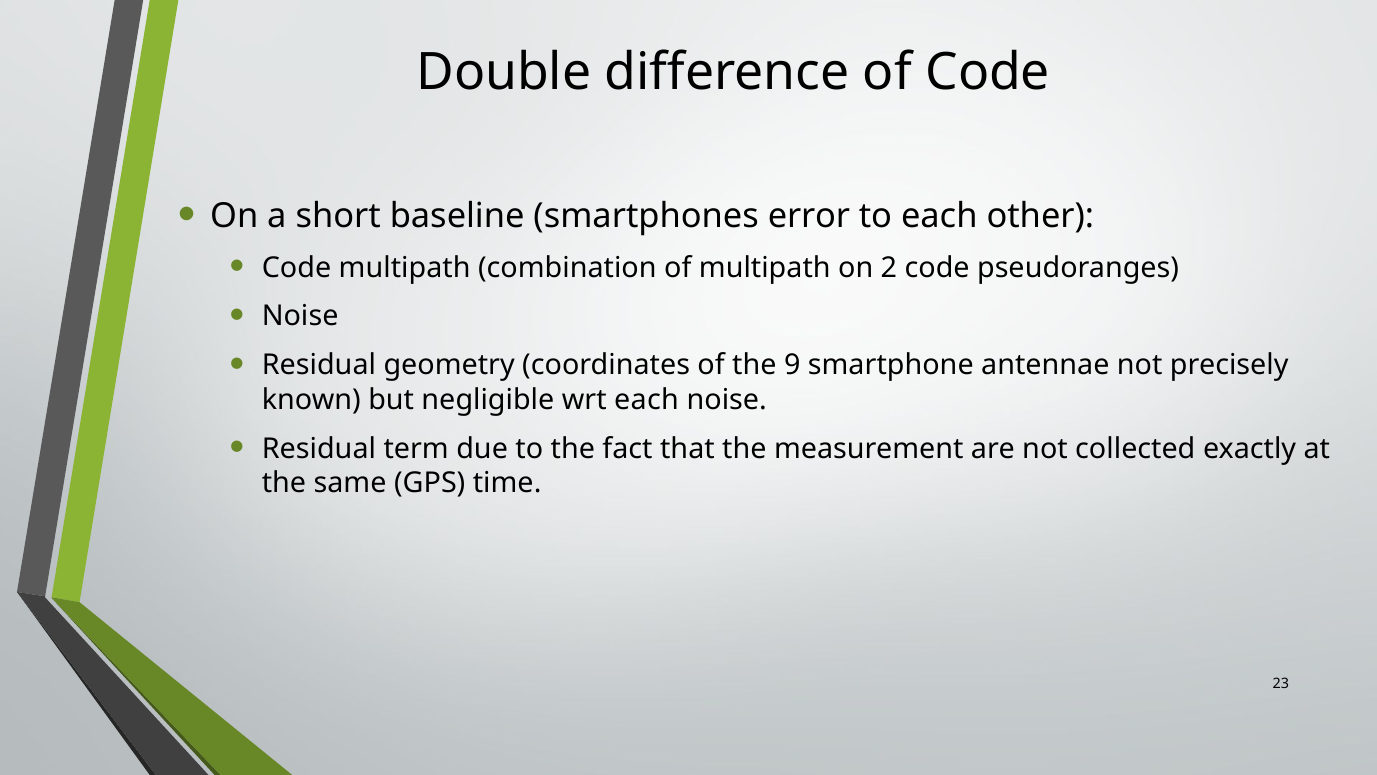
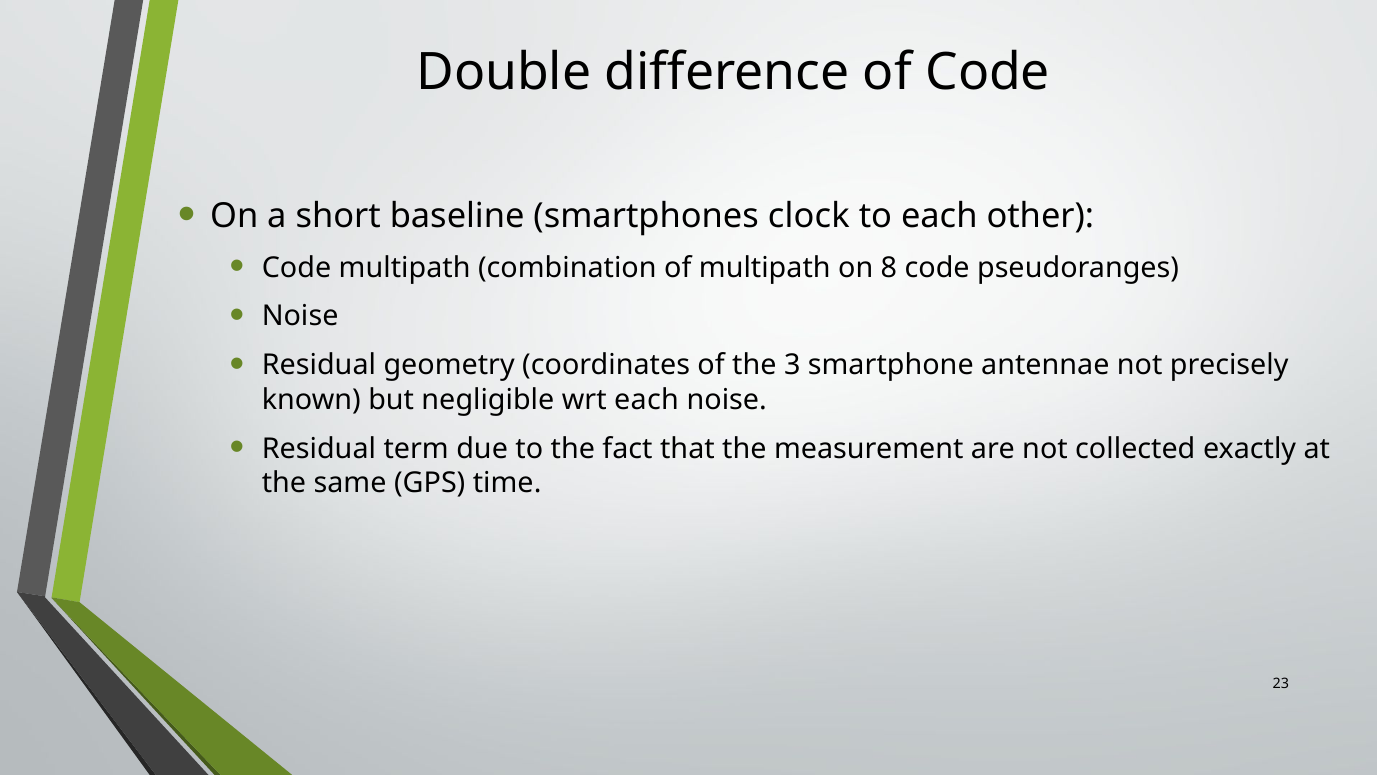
error: error -> clock (809, 216)
2: 2 -> 8 (889, 267)
9: 9 -> 3 (792, 365)
